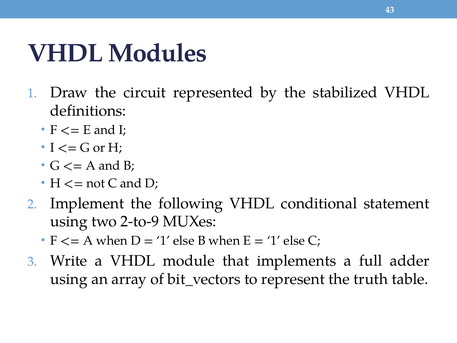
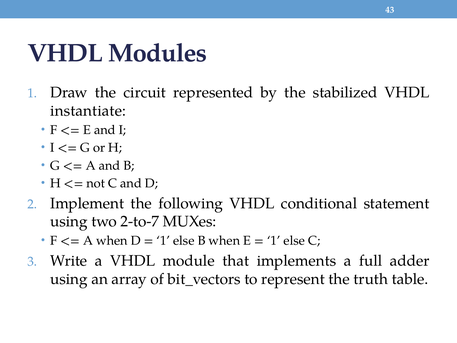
definitions: definitions -> instantiate (88, 111)
2-to-9: 2-to-9 -> 2-to-7 (140, 221)
